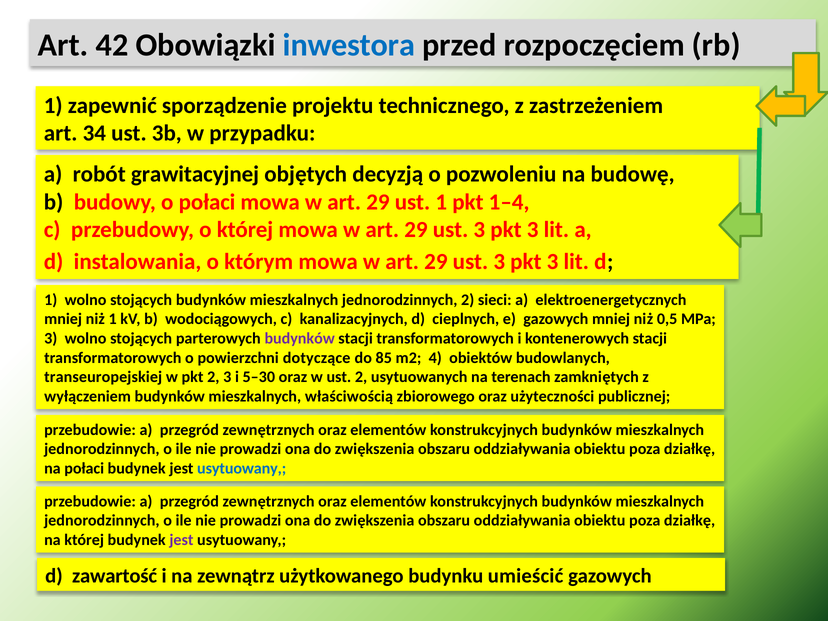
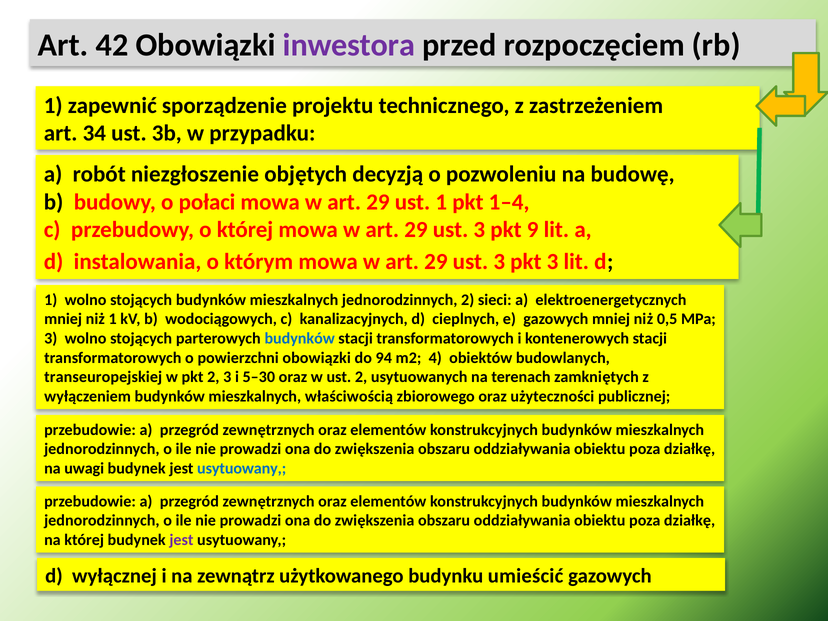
inwestora colour: blue -> purple (349, 45)
grawitacyjnej: grawitacyjnej -> niezgłoszenie (195, 174)
3: 3 -> 9 (533, 230)
budynków colour: purple -> blue (300, 338)
powierzchni dotyczące: dotyczące -> obowiązki (317, 358)
85: 85 -> 94 (384, 358)
na połaci: połaci -> uwagi (84, 468)
zawartość: zawartość -> wyłącznej (114, 576)
